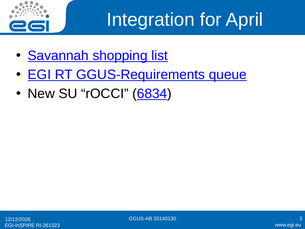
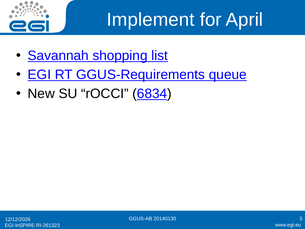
Integration: Integration -> Implement (151, 20)
